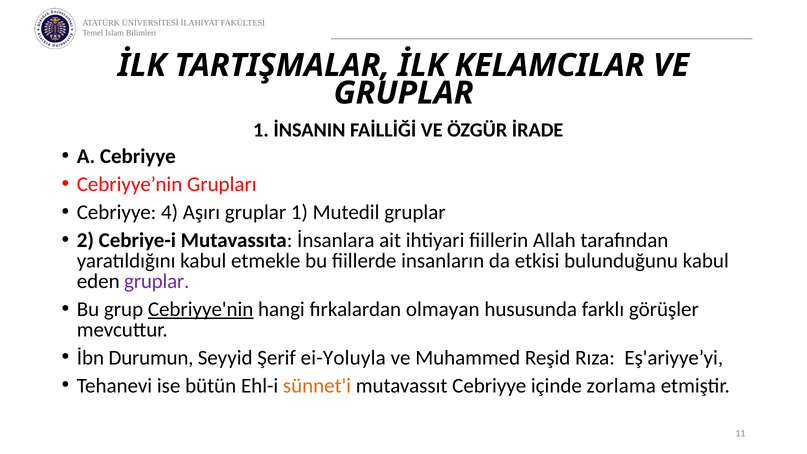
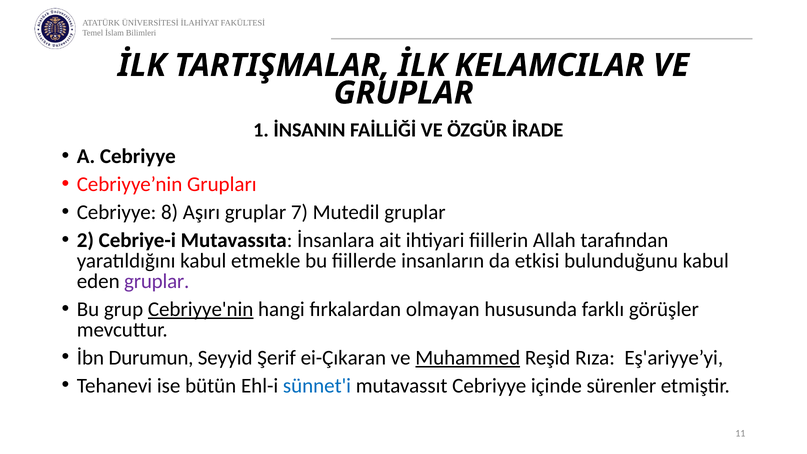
4: 4 -> 8 (170, 212)
Aşırı gruplar 1: 1 -> 7 (299, 212)
ei-Yoluyla: ei-Yoluyla -> ei-Çıkaran (343, 358)
Muhammed underline: none -> present (468, 358)
sünnet'i colour: orange -> blue (317, 386)
zorlama: zorlama -> sürenler (621, 386)
